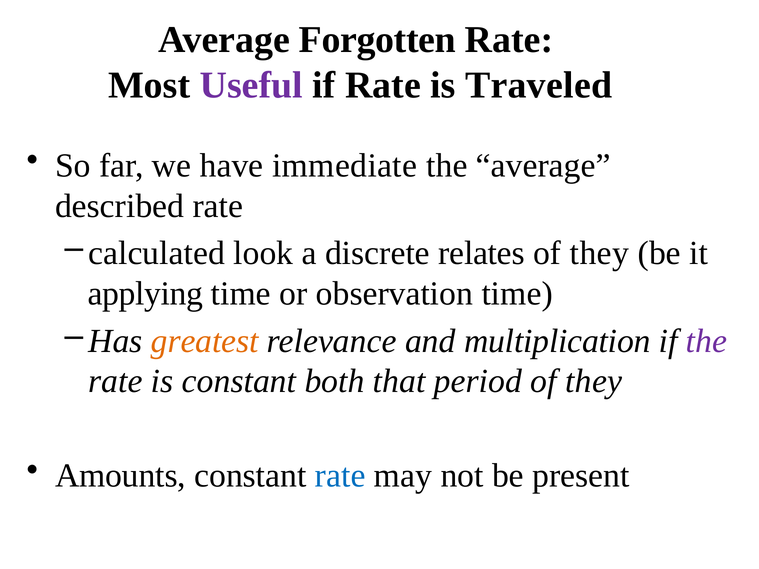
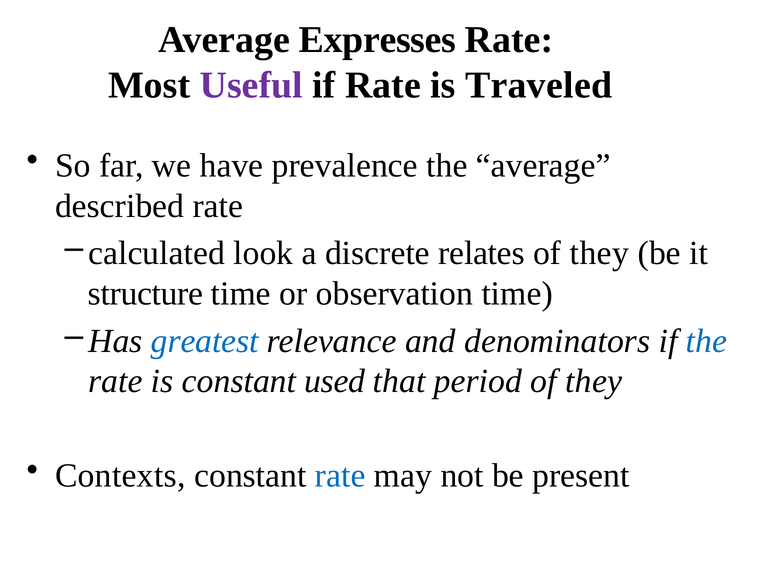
Forgotten: Forgotten -> Expresses (378, 40)
immediate: immediate -> prevalence (345, 166)
applying: applying -> structure (146, 294)
greatest colour: orange -> blue (205, 341)
multiplication: multiplication -> denominators (557, 341)
the colour: purple -> blue (707, 341)
both: both -> used (335, 382)
Amounts: Amounts -> Contexts (120, 476)
